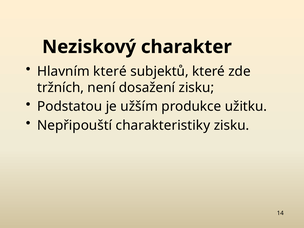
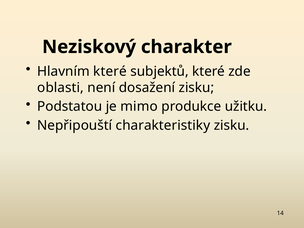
tržních: tržních -> oblasti (61, 88)
užším: užším -> mimo (139, 107)
